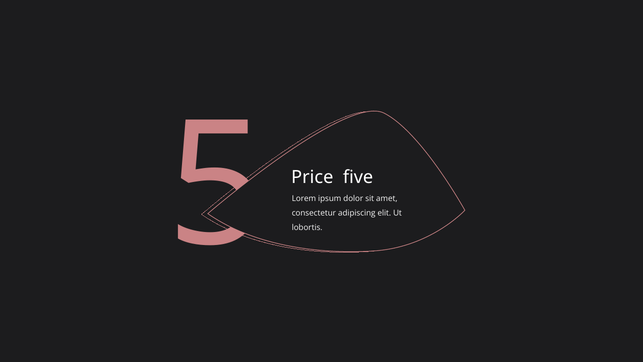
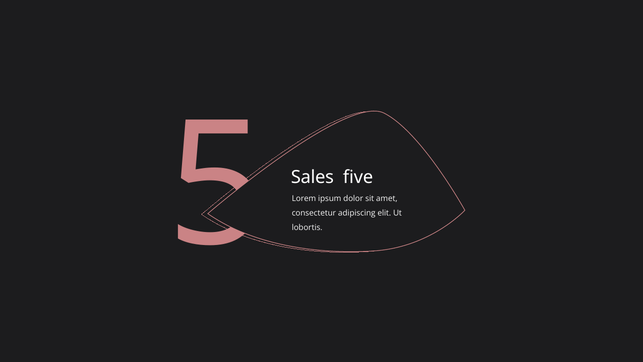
Price: Price -> Sales (312, 177)
